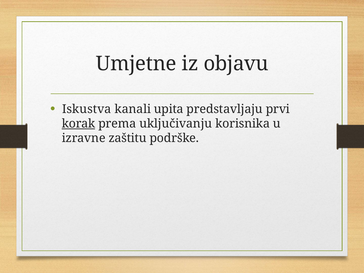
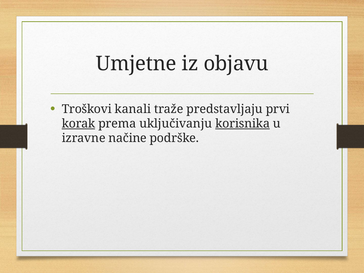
Iskustva: Iskustva -> Troškovi (87, 109)
upita: upita -> traže (169, 109)
korisnika underline: none -> present (243, 124)
zaštitu: zaštitu -> načine (128, 138)
